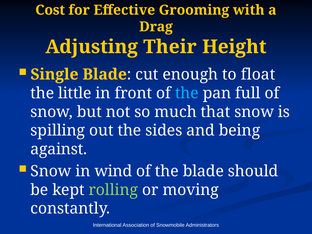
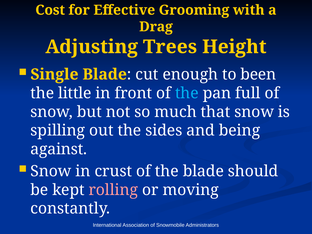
Their: Their -> Trees (170, 47)
float: float -> been (258, 74)
wind: wind -> crust (113, 171)
rolling colour: light green -> pink (113, 190)
